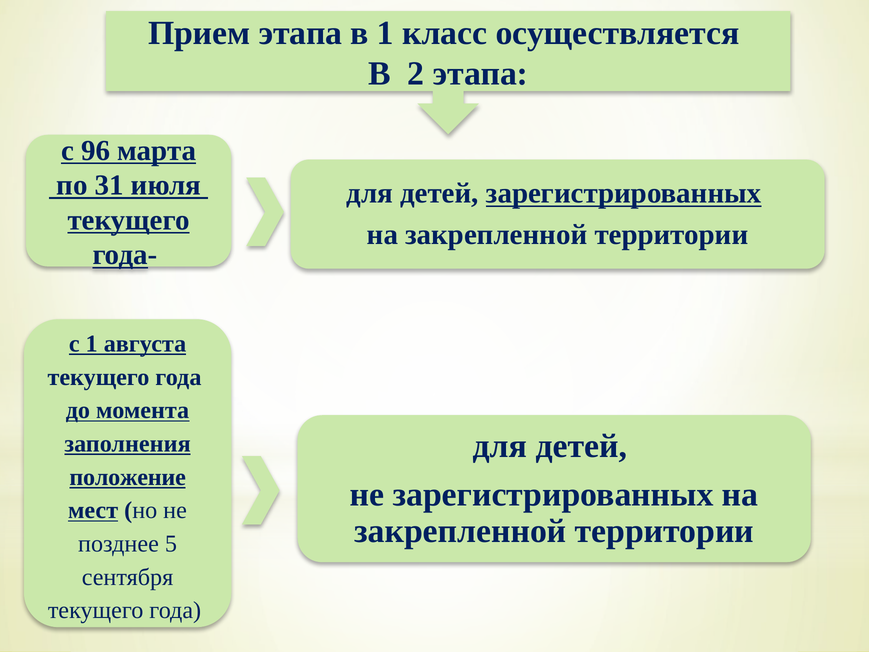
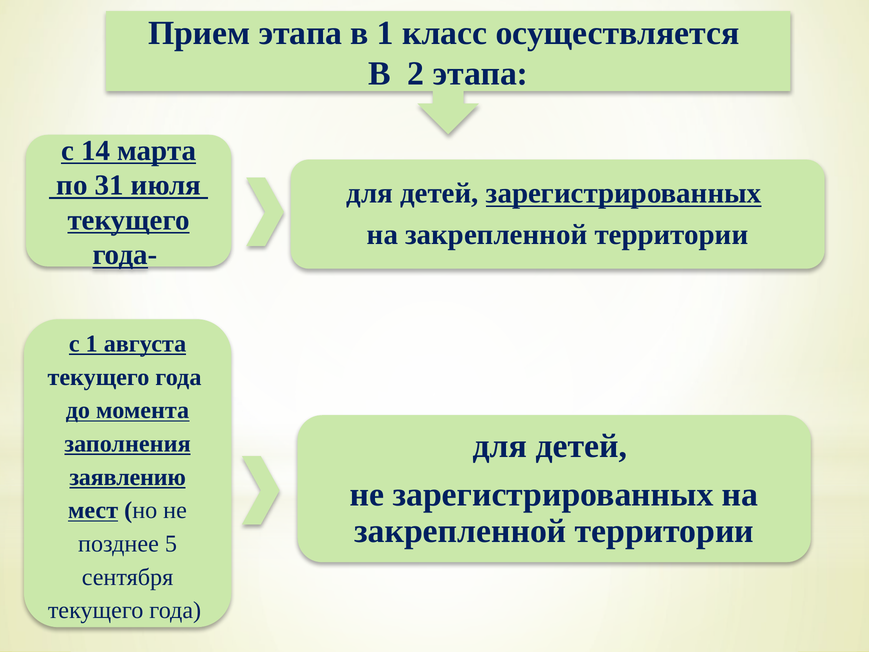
96: 96 -> 14 (96, 150)
положение: положение -> заявлению (128, 477)
